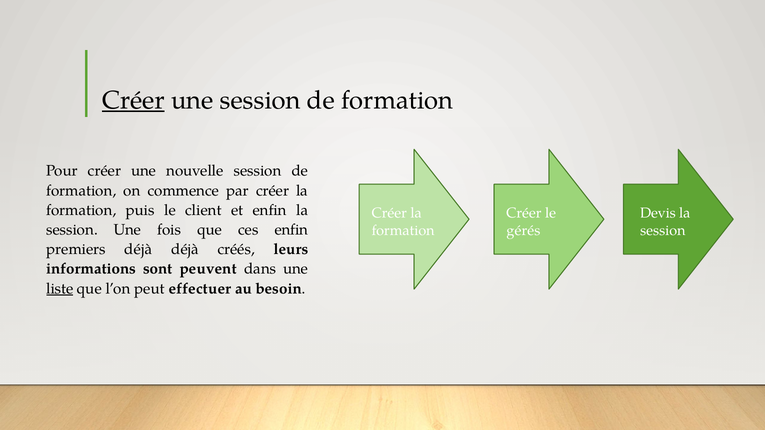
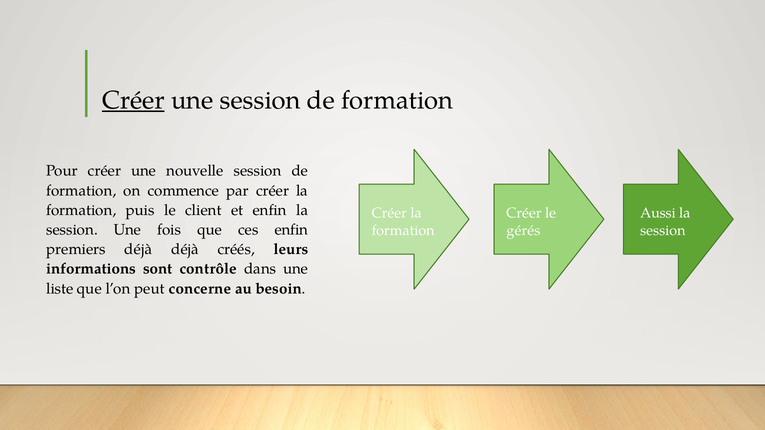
Devis: Devis -> Aussi (658, 213)
peuvent: peuvent -> contrôle (208, 269)
liste underline: present -> none (60, 289)
effectuer: effectuer -> concerne (200, 289)
